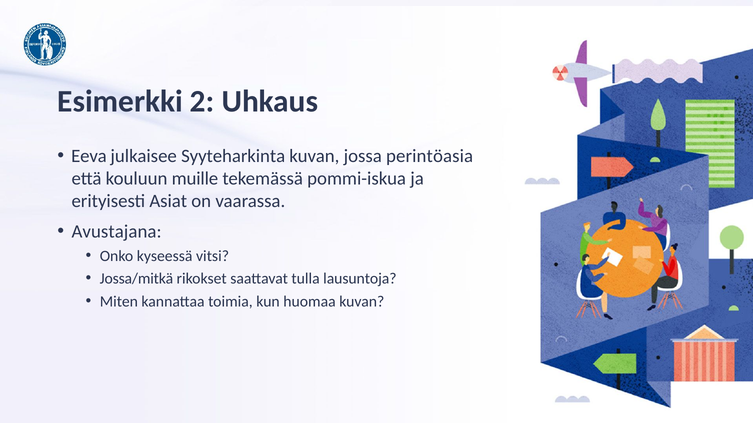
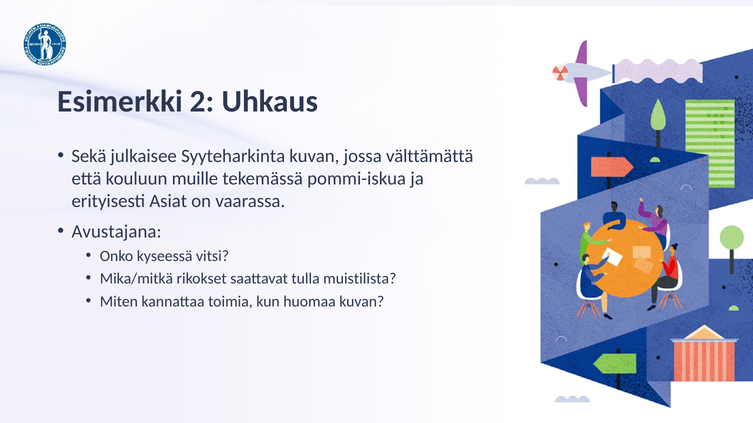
Eeva: Eeva -> Sekä (89, 156)
perintöasia: perintöasia -> välttämättä (430, 156)
Jossa/mitkä: Jossa/mitkä -> Mika/mitkä (136, 279)
lausuntoja: lausuntoja -> muistilista (360, 279)
